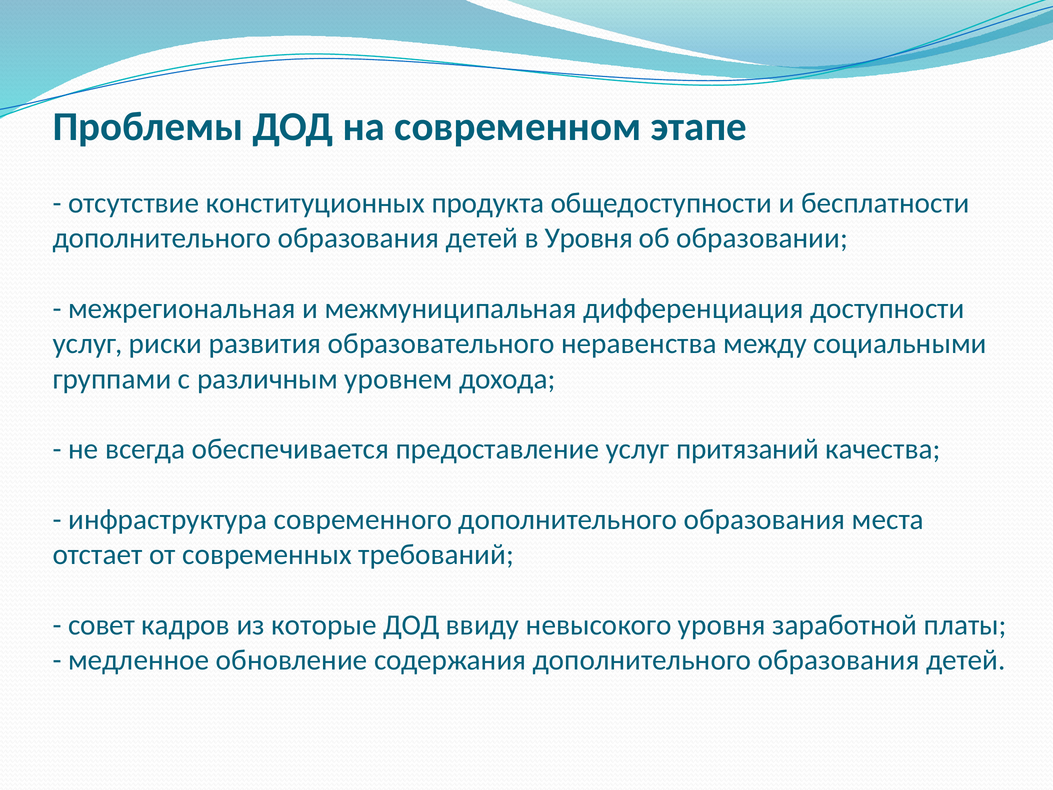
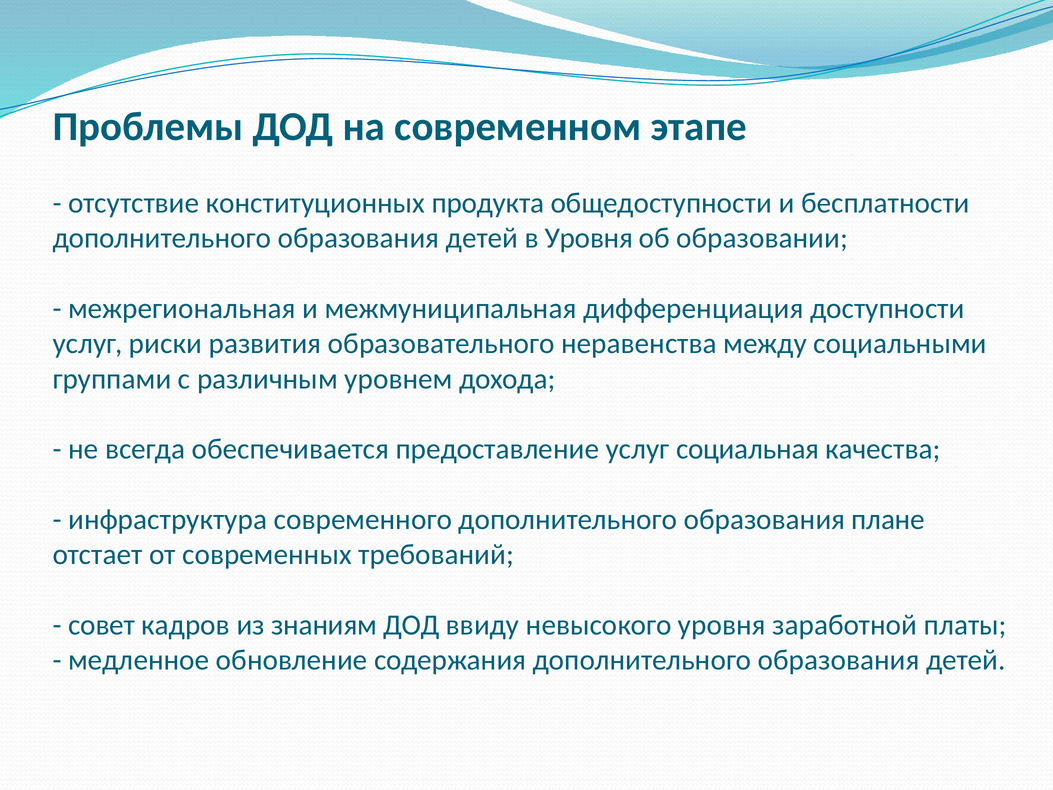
притязаний: притязаний -> социальная (748, 449)
места: места -> плане (888, 519)
которые: которые -> знаниям (324, 625)
